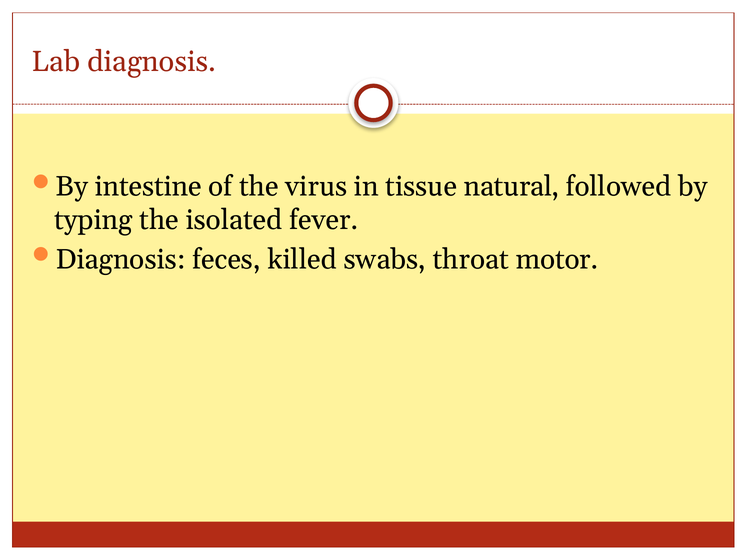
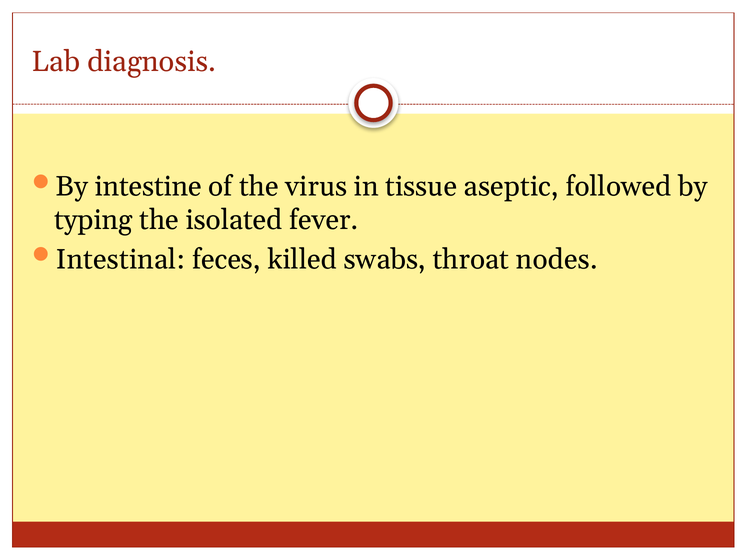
natural: natural -> aseptic (511, 186)
Diagnosis: Diagnosis -> Intestinal (120, 259)
motor: motor -> nodes (557, 259)
